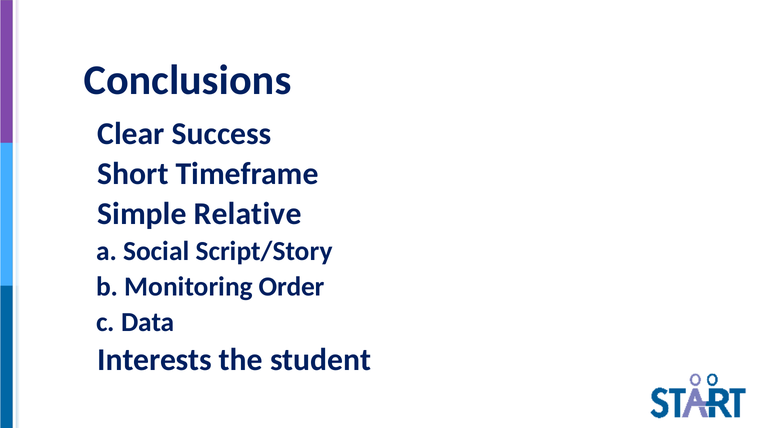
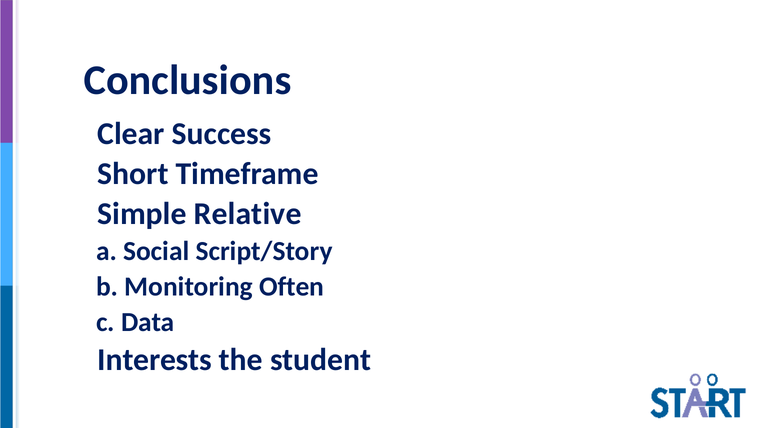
Order: Order -> Often (292, 287)
